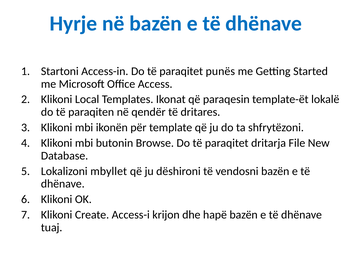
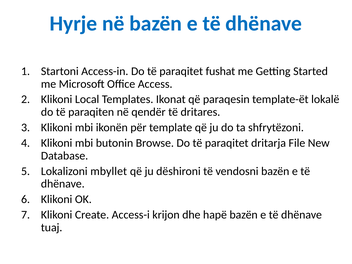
punës: punës -> fushat (220, 71)
